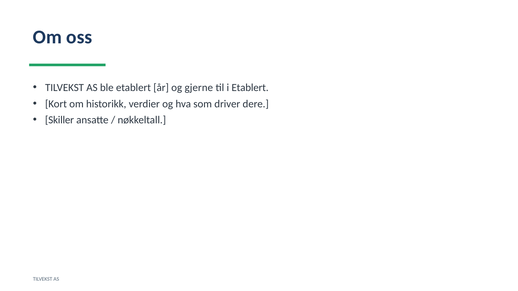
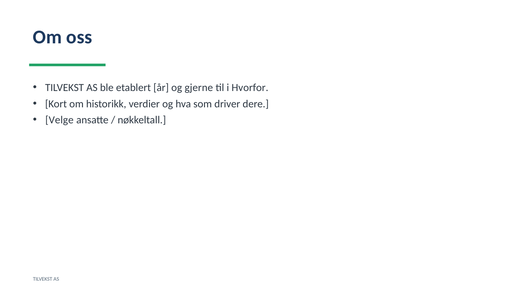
i Etablert: Etablert -> Hvorfor (250, 88)
Skiller: Skiller -> Velge (59, 120)
